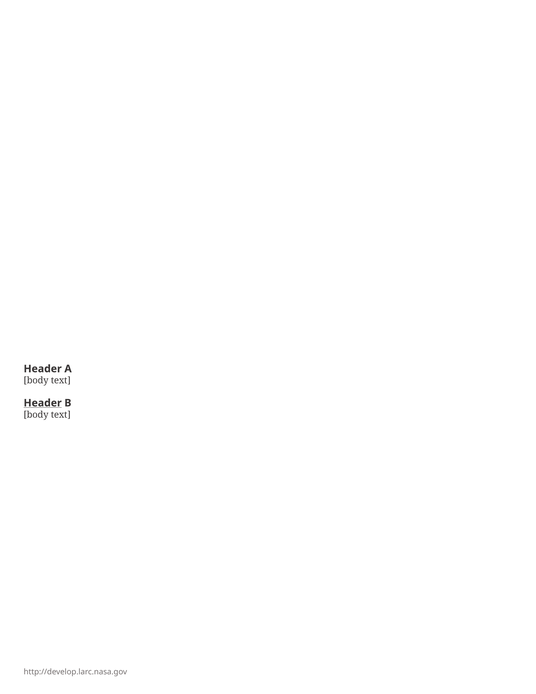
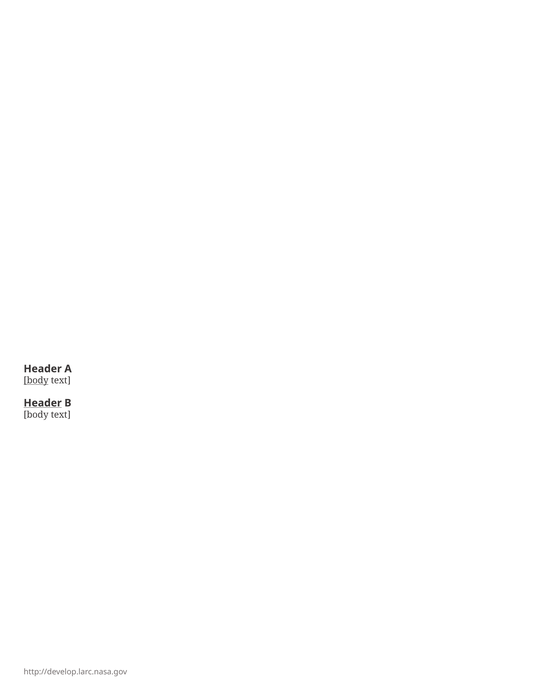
body underline: none -> present (36, 380)
